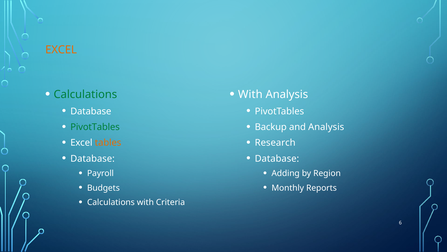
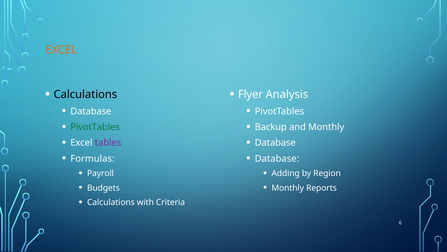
Calculations colour: green -> black (85, 94)
With: With -> Flyer (250, 94)
and Analysis: Analysis -> Monthly (326, 127)
tables colour: orange -> purple (108, 143)
Research: Research -> Database (275, 143)
Database: Database -> Formulas (92, 158)
